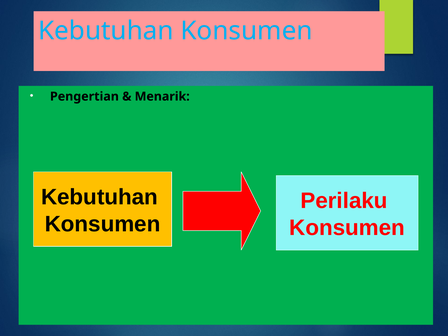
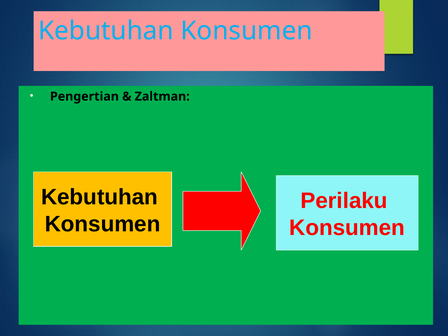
Menarik: Menarik -> Zaltman (162, 96)
